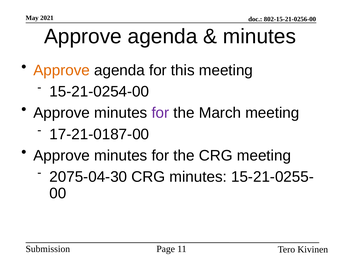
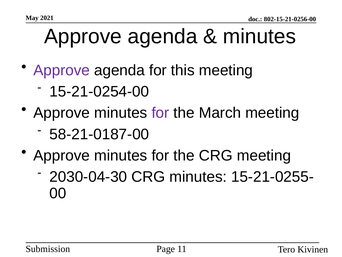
Approve colour: orange -> purple (62, 70)
17-21-0187-00: 17-21-0187-00 -> 58-21-0187-00 (99, 134)
2075-04-30: 2075-04-30 -> 2030-04-30 (88, 177)
